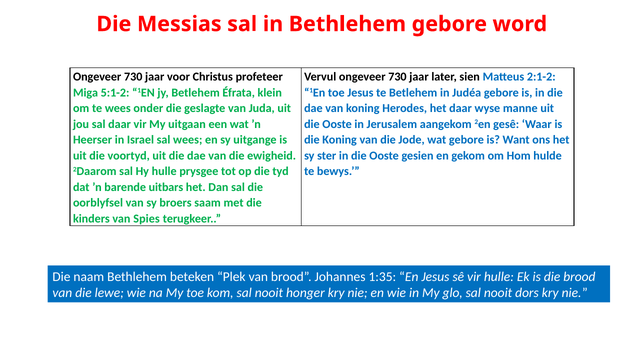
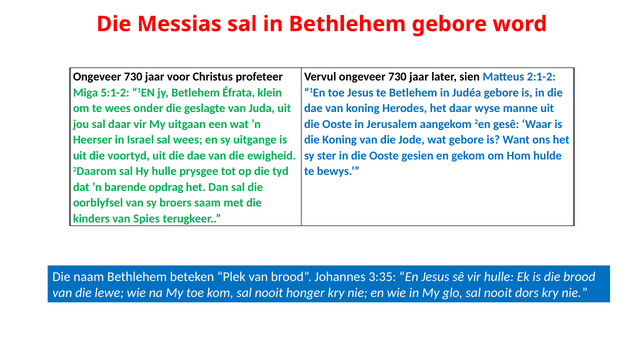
uitbars: uitbars -> opdrag (166, 187)
1:35: 1:35 -> 3:35 (382, 277)
